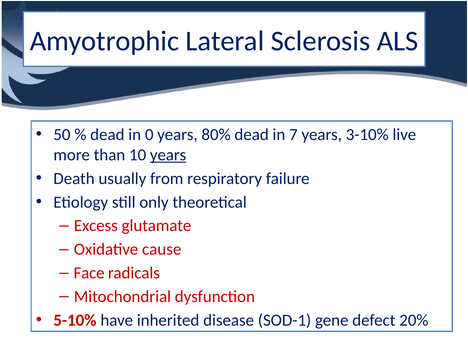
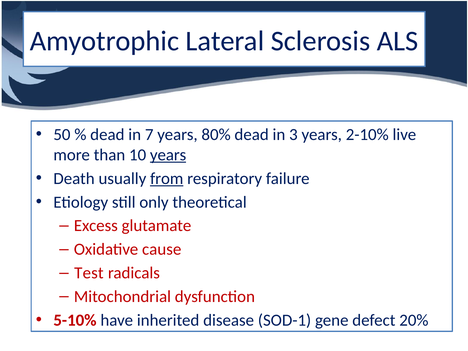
0: 0 -> 7 (149, 135)
7: 7 -> 3 (293, 135)
3-10%: 3-10% -> 2-10% (367, 135)
from underline: none -> present (167, 178)
Face: Face -> Test (89, 273)
